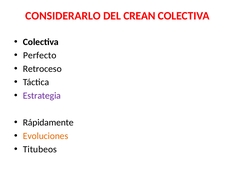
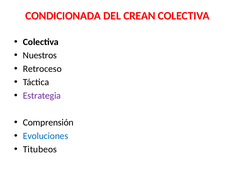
CONSIDERARLO: CONSIDERARLO -> CONDICIONADA (63, 16)
Perfecto: Perfecto -> Nuestros (40, 55)
Rápidamente: Rápidamente -> Comprensión (48, 123)
Evoluciones colour: orange -> blue (46, 136)
